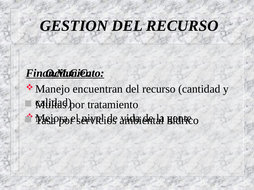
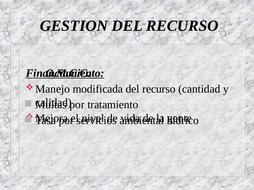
encuentran: encuentran -> modificada (98, 89)
